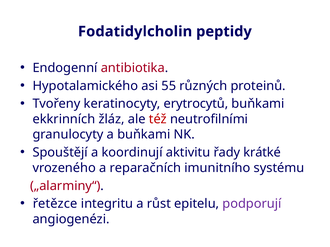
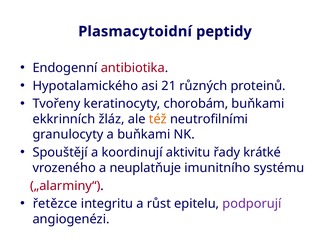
Fodatidylcholin: Fodatidylcholin -> Plasmacytoidní (135, 32)
55: 55 -> 21 (169, 86)
erytrocytů: erytrocytů -> chorobám (196, 104)
též colour: red -> orange (158, 119)
reparačních: reparačních -> neuplatňuje (145, 168)
